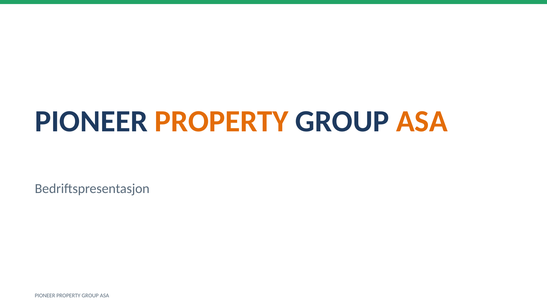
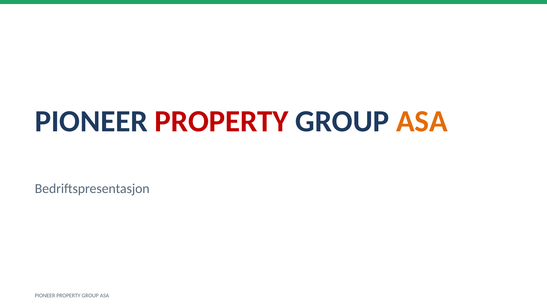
PROPERTY colour: orange -> red (222, 121)
